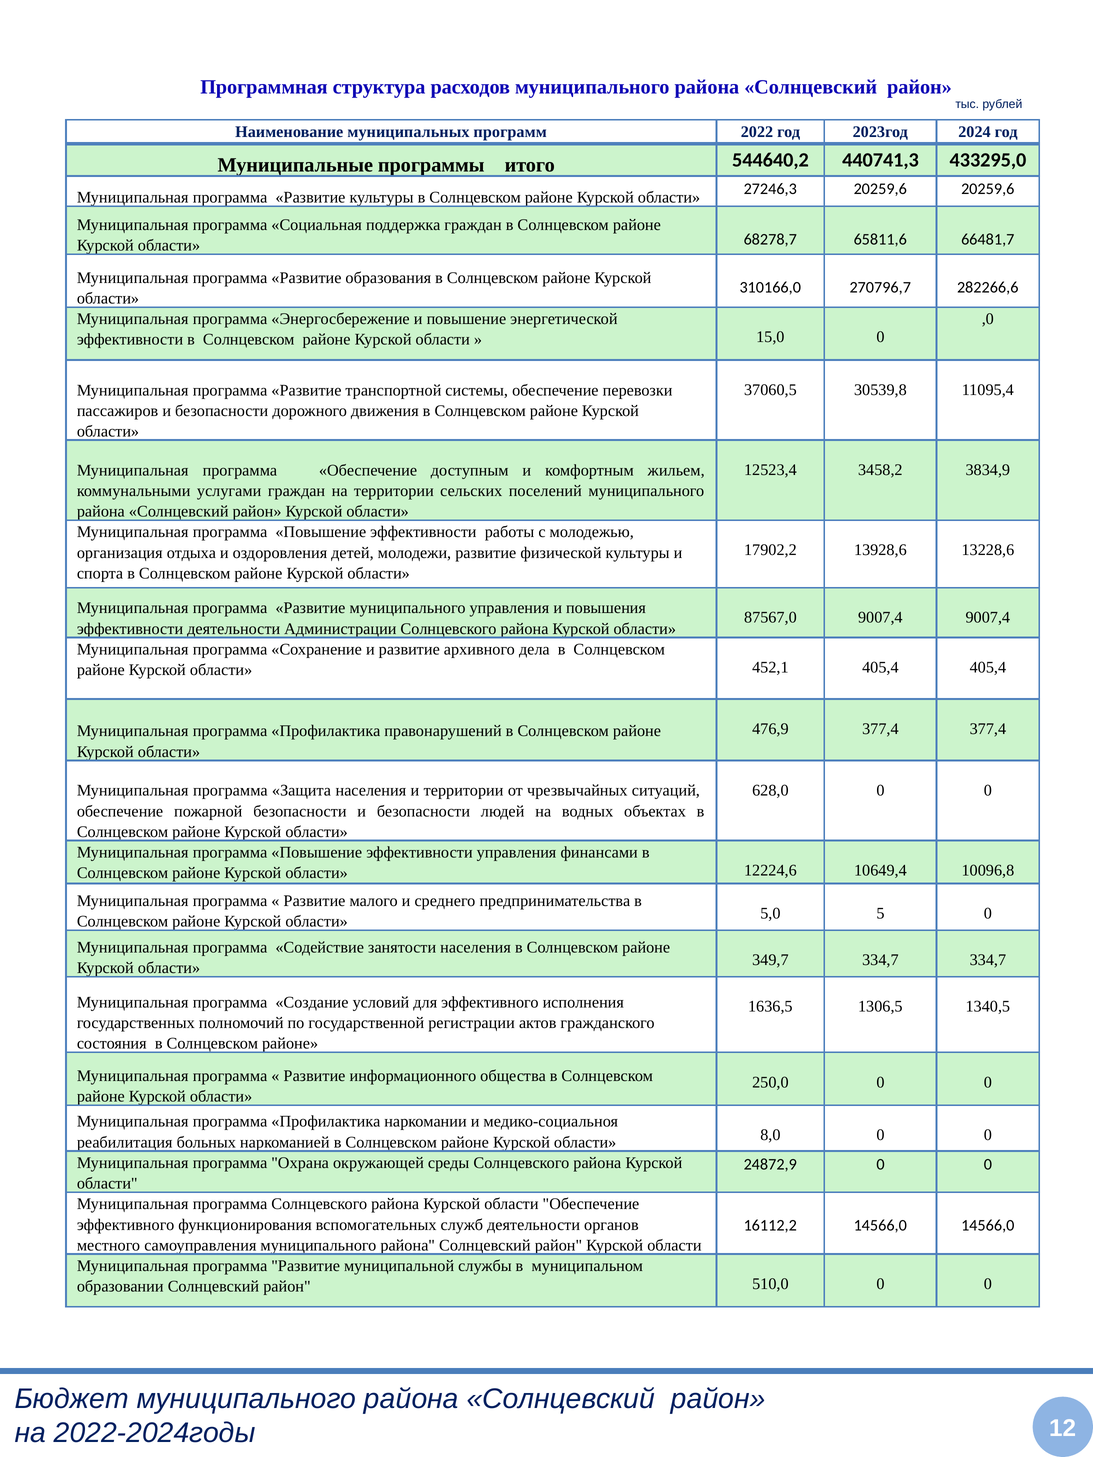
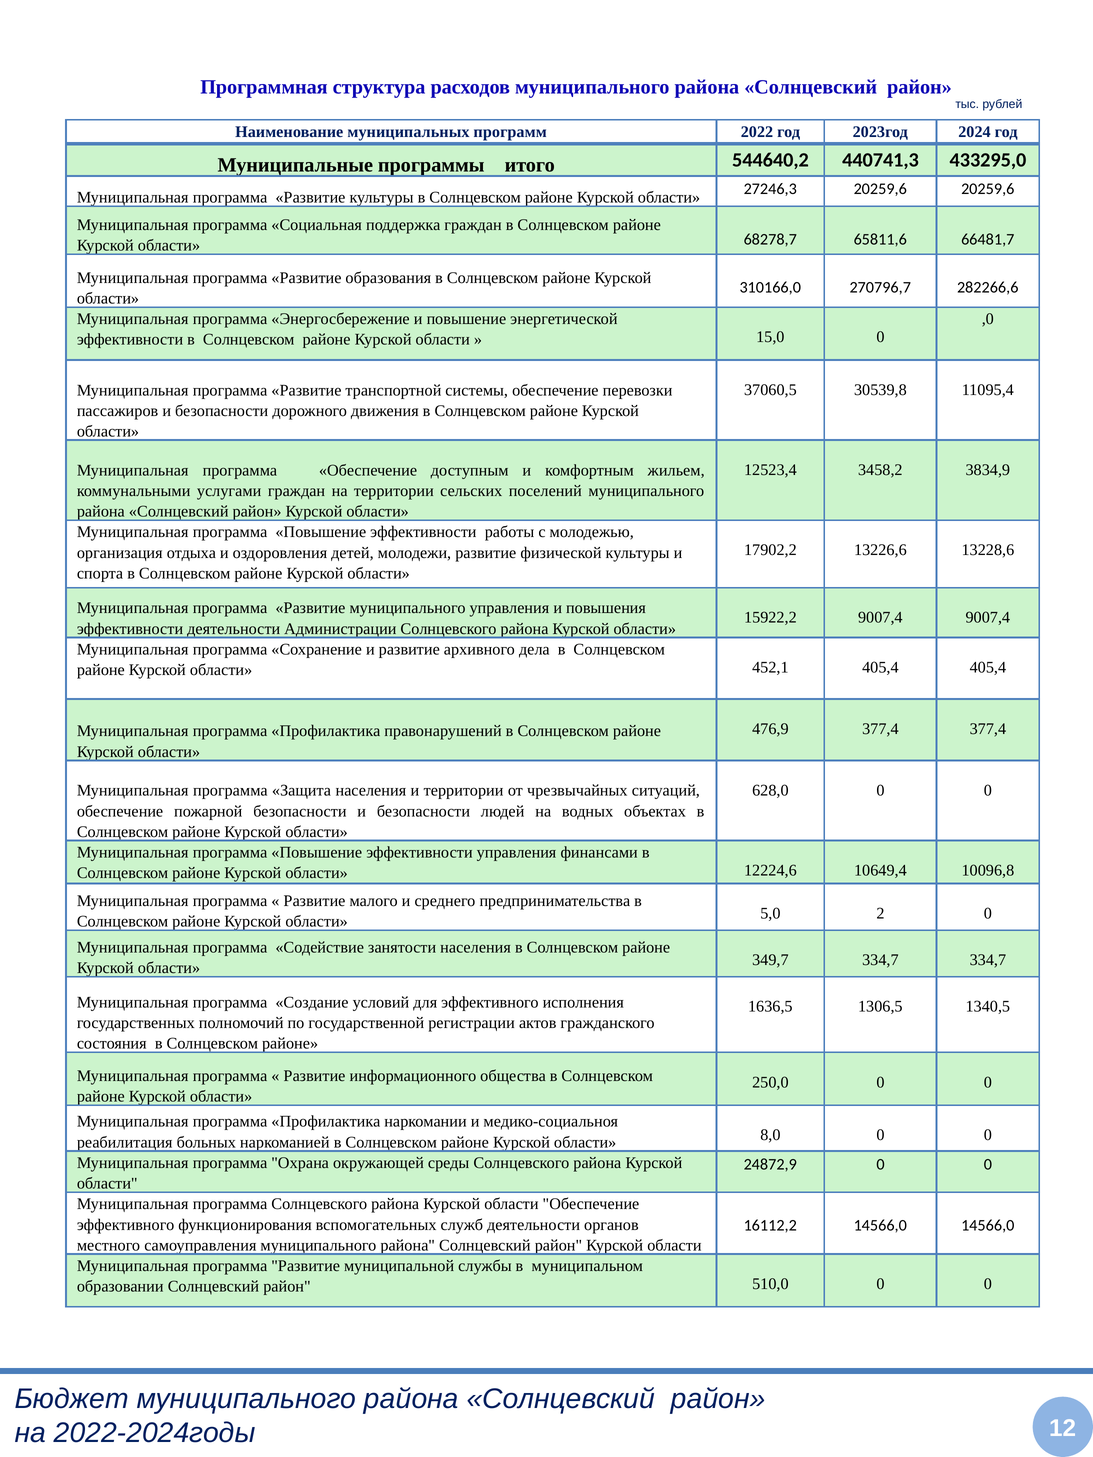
13928,6: 13928,6 -> 13226,6 (880, 550)
87567,0: 87567,0 -> 15922,2 (770, 618)
5: 5 -> 2 (880, 914)
